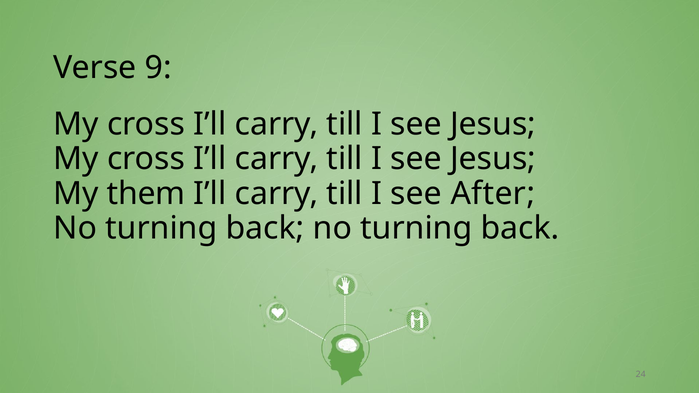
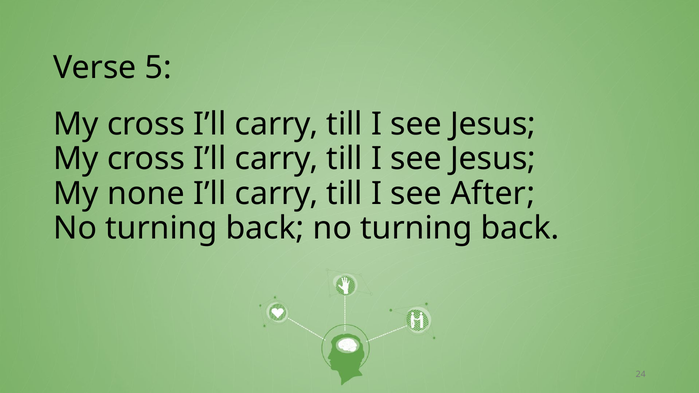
9: 9 -> 5 (158, 68)
them: them -> none (146, 194)
